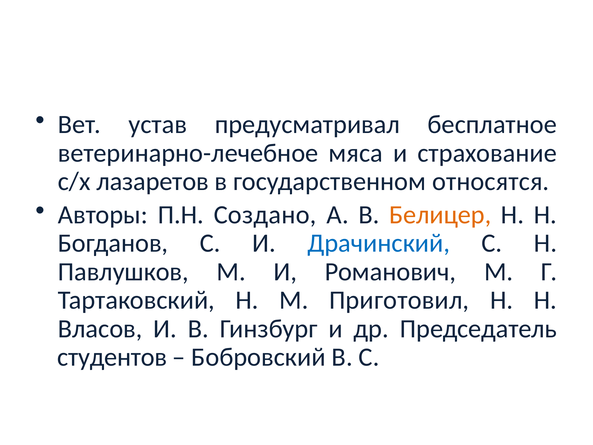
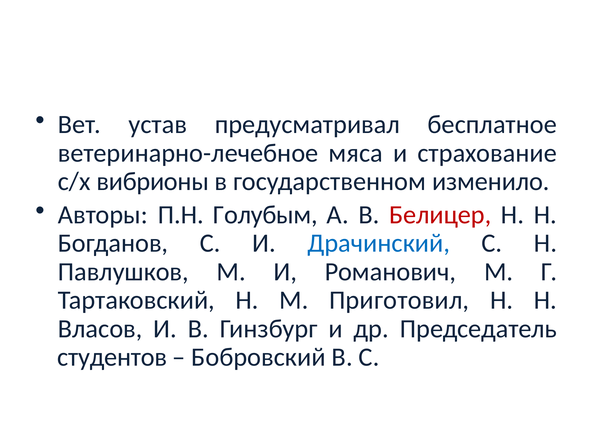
лазаретов: лазаретов -> вибрионы (153, 181)
относятся: относятся -> изменило (491, 181)
Создано: Создано -> Голубым (265, 215)
Белицер colour: orange -> red (440, 215)
